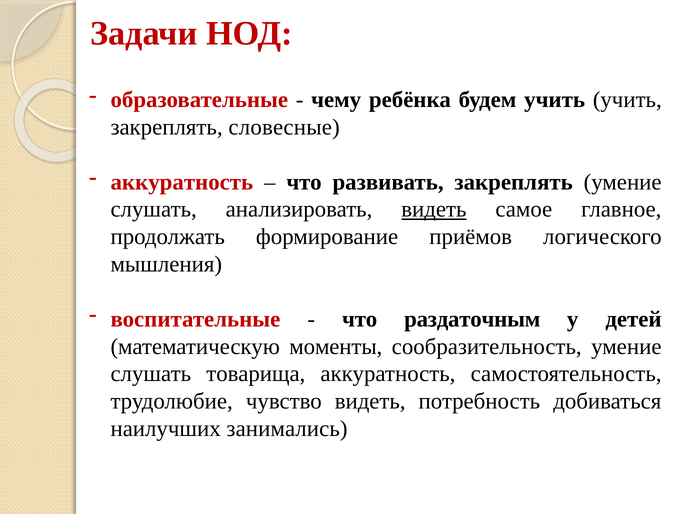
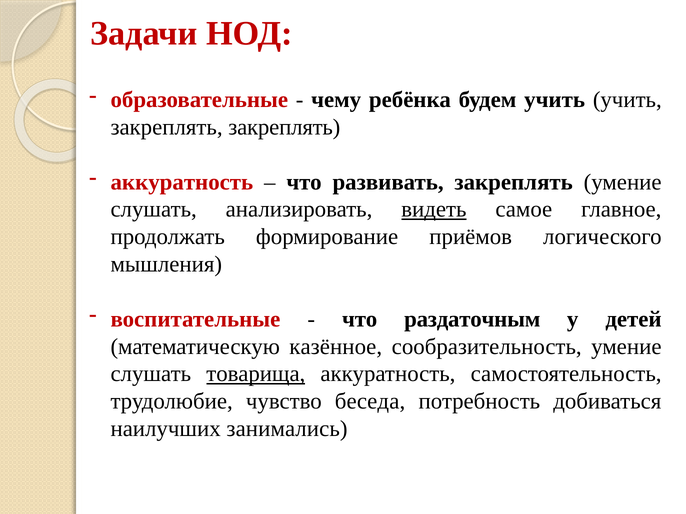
закреплять словесные: словесные -> закреплять (284, 127)
моменты: моменты -> казённое (336, 347)
товарища underline: none -> present (256, 374)
чувство видеть: видеть -> беседа (370, 402)
